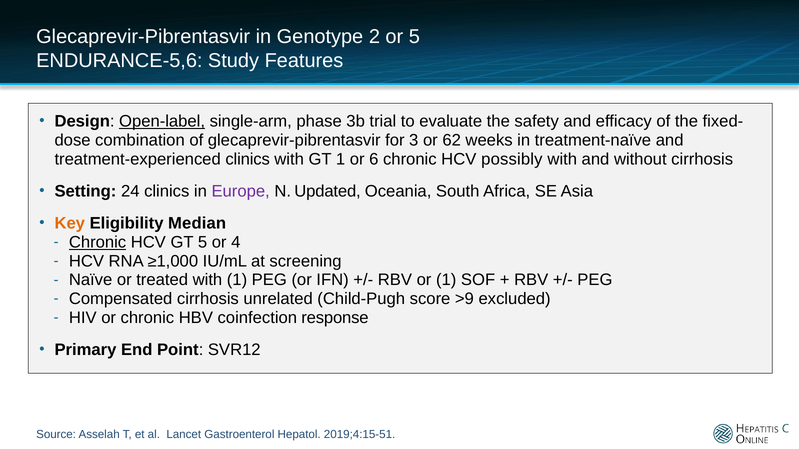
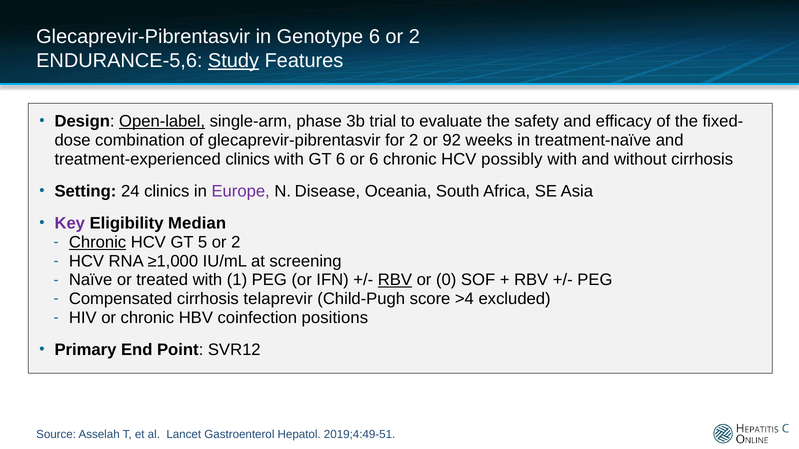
Genotype 2: 2 -> 6 (374, 37)
5: 5 -> 2 (414, 37)
Study underline: none -> present (234, 61)
for 3: 3 -> 2 (414, 140)
62: 62 -> 92 (452, 140)
GT 1: 1 -> 6 (341, 159)
Updated: Updated -> Disease (327, 191)
Key colour: orange -> purple (70, 224)
5 or 4: 4 -> 2 (236, 243)
RBV underline: none -> present (395, 280)
or 1: 1 -> 0 (446, 280)
unrelated: unrelated -> telaprevir (278, 299)
>9: >9 -> >4 (464, 299)
response: response -> positions (335, 318)
2019;4:15-51: 2019;4:15-51 -> 2019;4:49-51 (360, 435)
